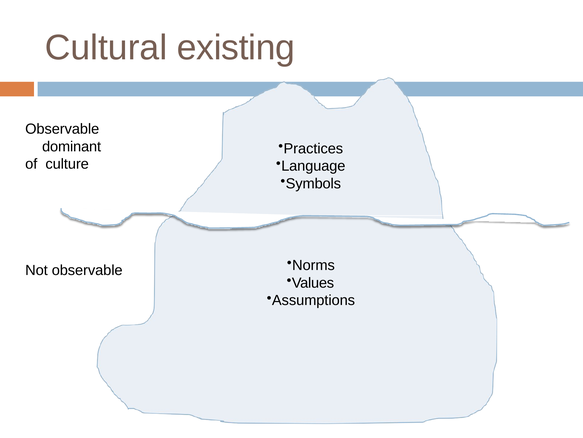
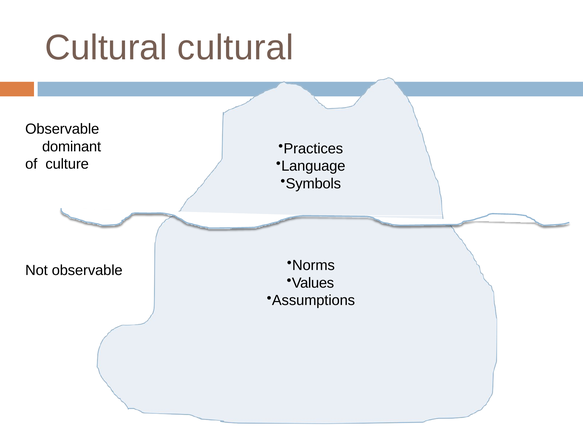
Cultural existing: existing -> cultural (236, 48)
